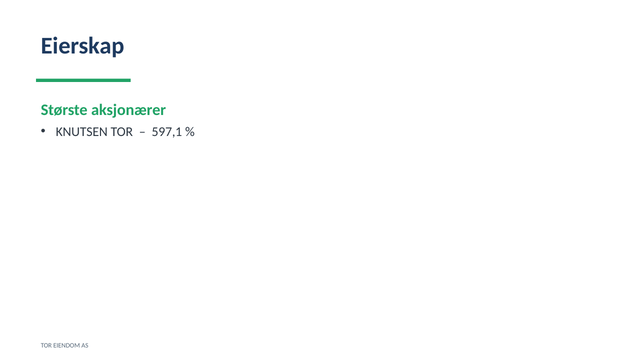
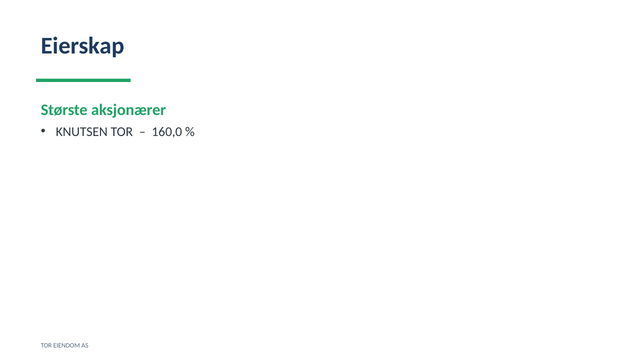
597,1: 597,1 -> 160,0 (167, 132)
